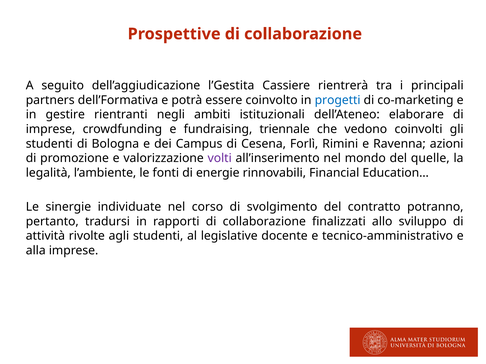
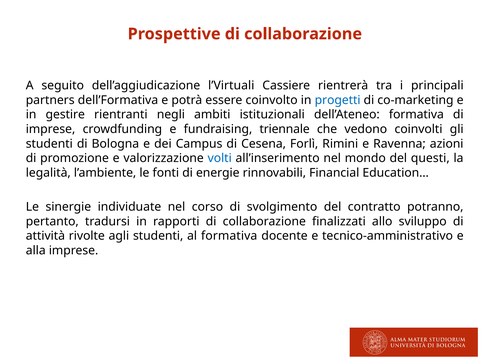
l’Gestita: l’Gestita -> l’Virtuali (231, 86)
dell’Ateneo elaborare: elaborare -> formativa (416, 115)
volti colour: purple -> blue (220, 159)
quelle: quelle -> questi (430, 159)
al legislative: legislative -> formativa (229, 236)
